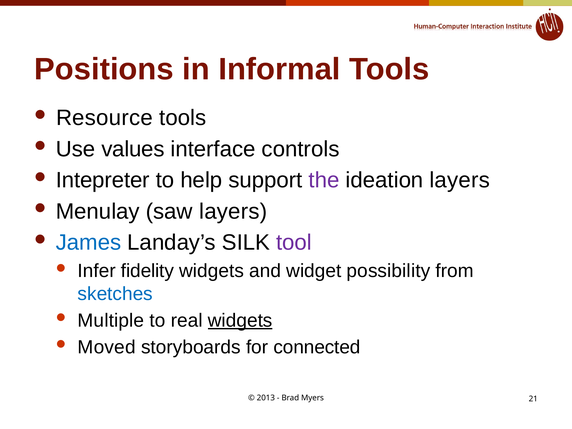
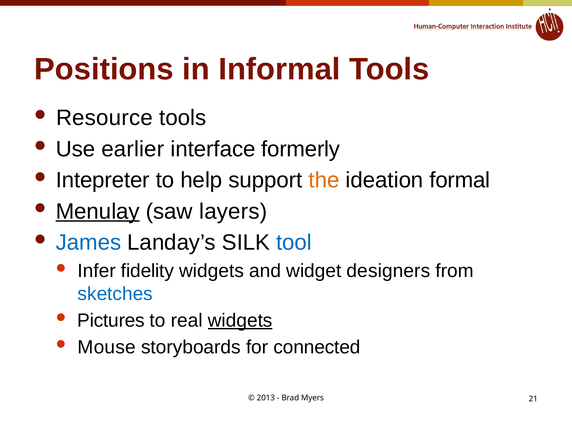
values: values -> earlier (133, 149)
controls: controls -> formerly (301, 149)
the colour: purple -> orange (324, 180)
ideation layers: layers -> formal (460, 180)
Menulay underline: none -> present (98, 211)
tool colour: purple -> blue (294, 243)
possibility: possibility -> designers (388, 271)
Multiple: Multiple -> Pictures (111, 320)
Moved: Moved -> Mouse (107, 347)
